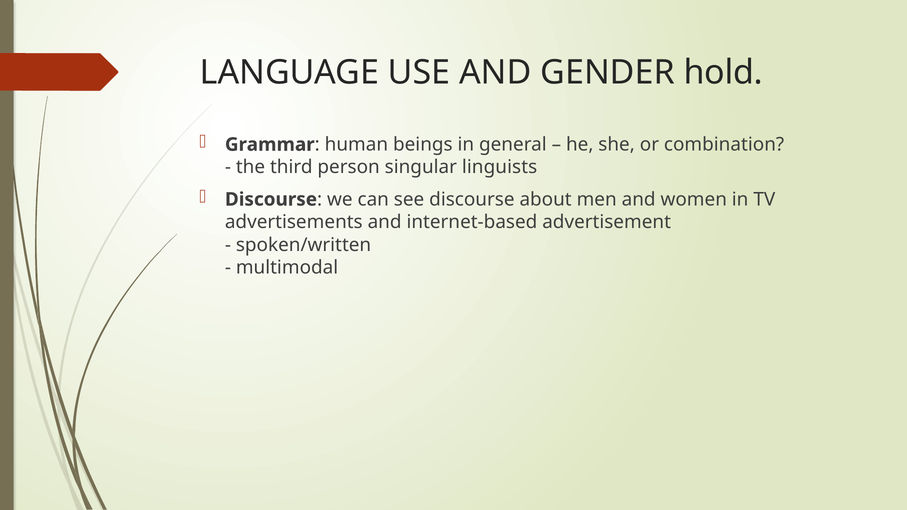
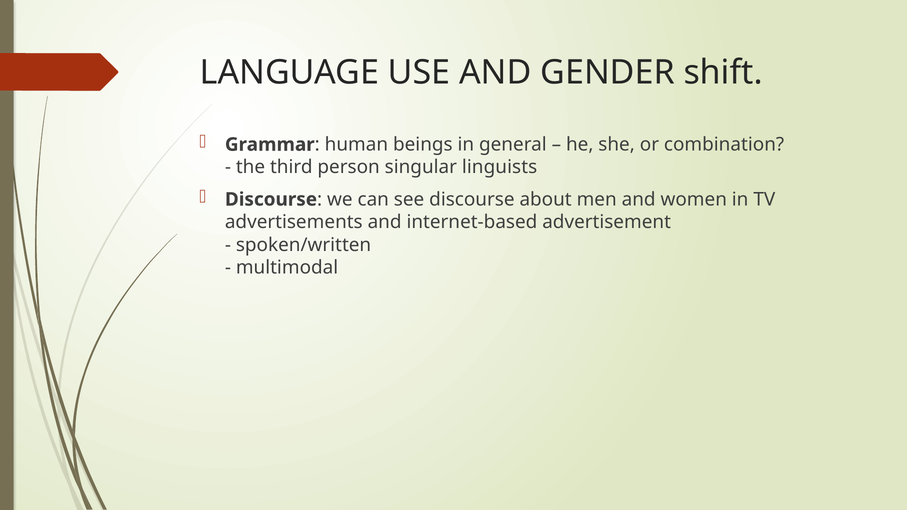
hold: hold -> shift (723, 73)
